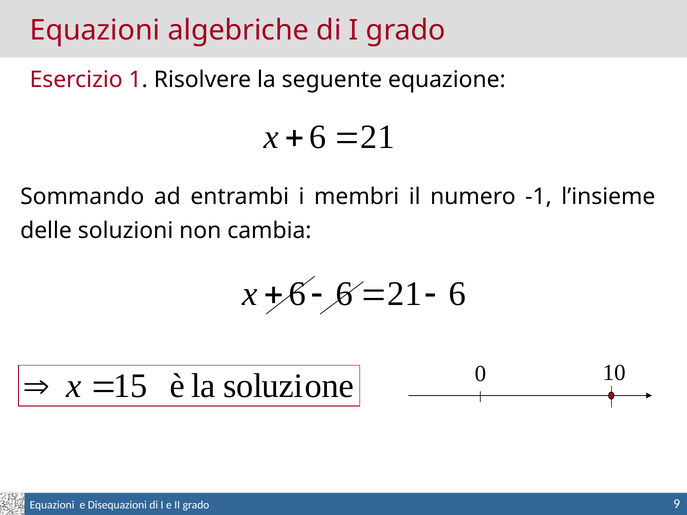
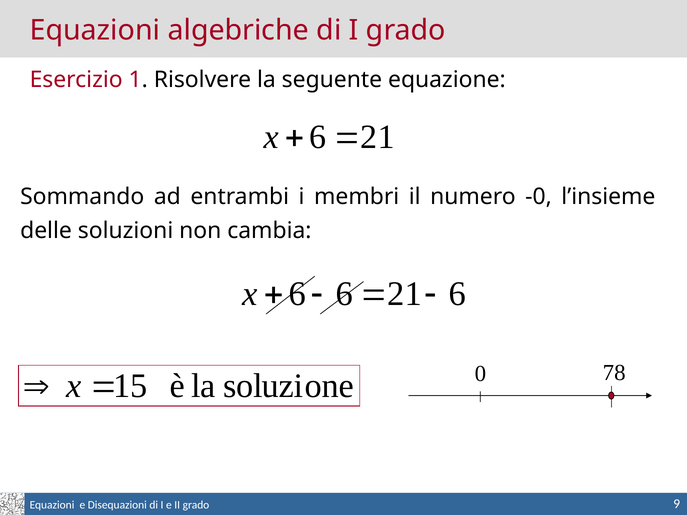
-1: -1 -> -0 (539, 197)
10: 10 -> 78 (614, 373)
